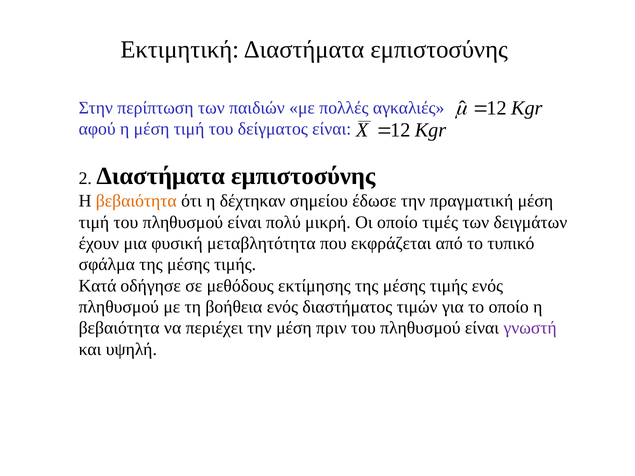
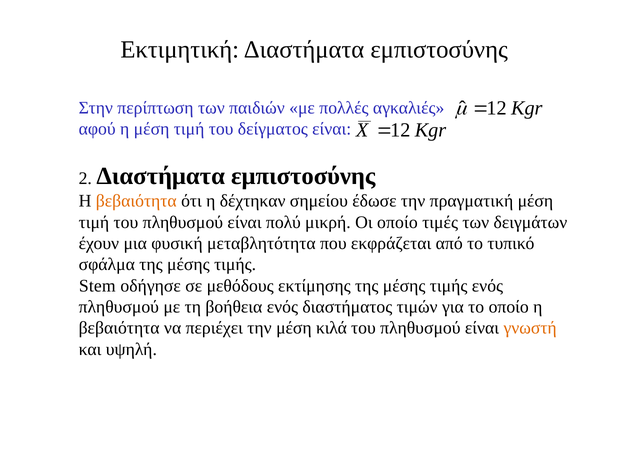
Κατά: Κατά -> Stem (97, 286)
πριν: πριν -> κιλά (331, 328)
γνωστή colour: purple -> orange (530, 328)
